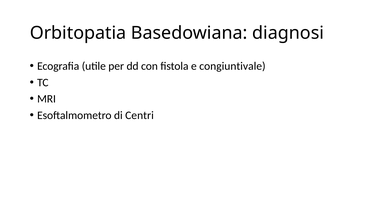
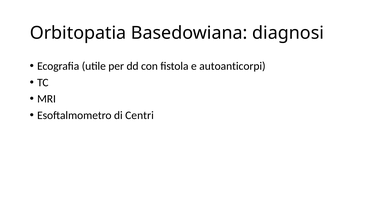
congiuntivale: congiuntivale -> autoanticorpi (232, 66)
